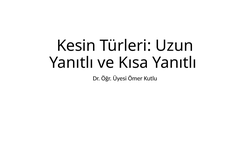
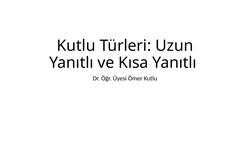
Kesin: Kesin -> Kutlu (76, 46)
